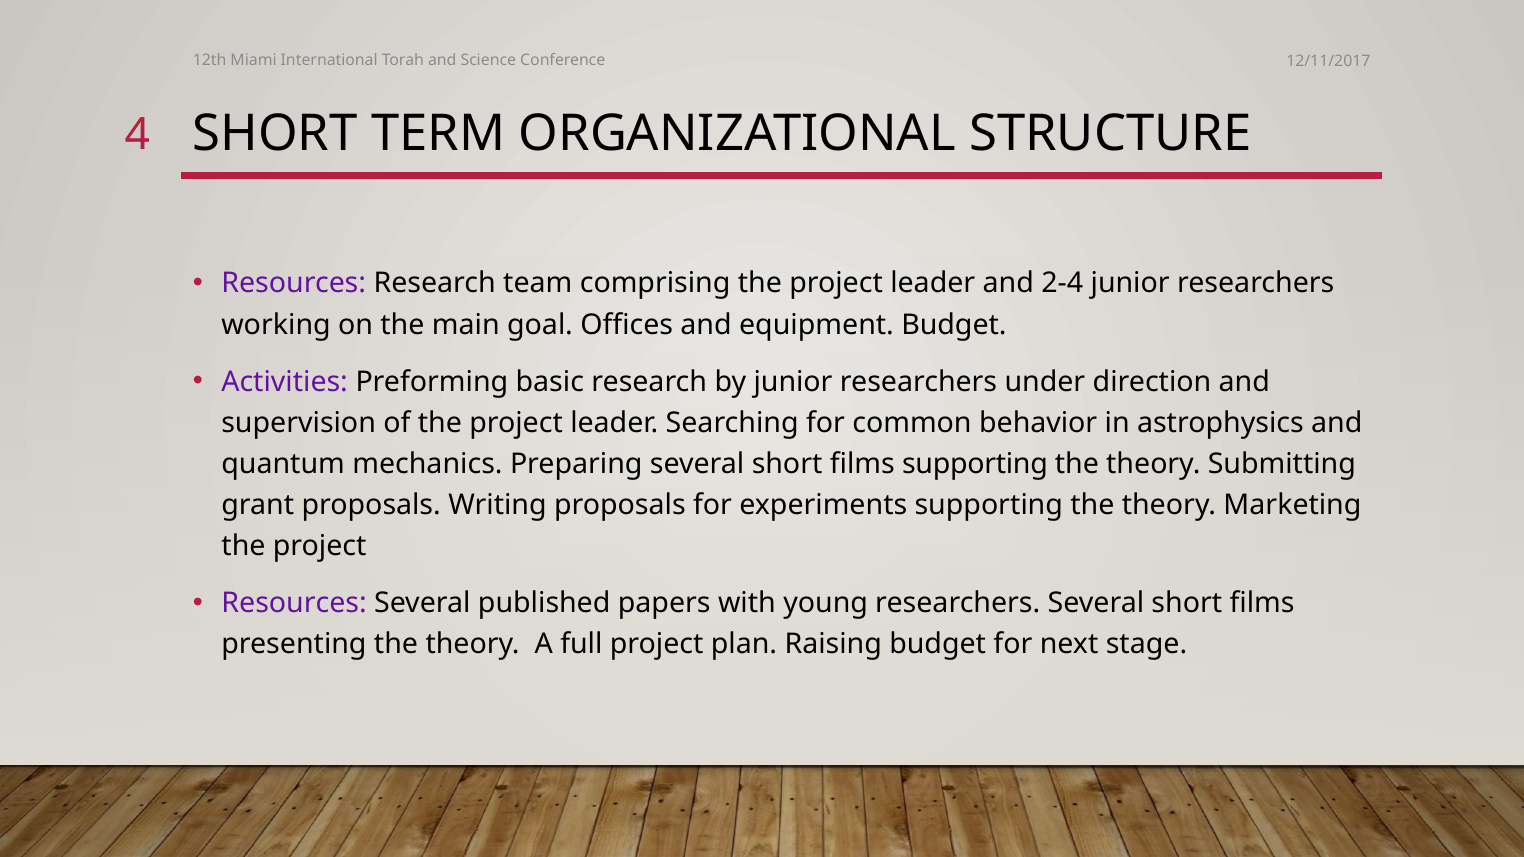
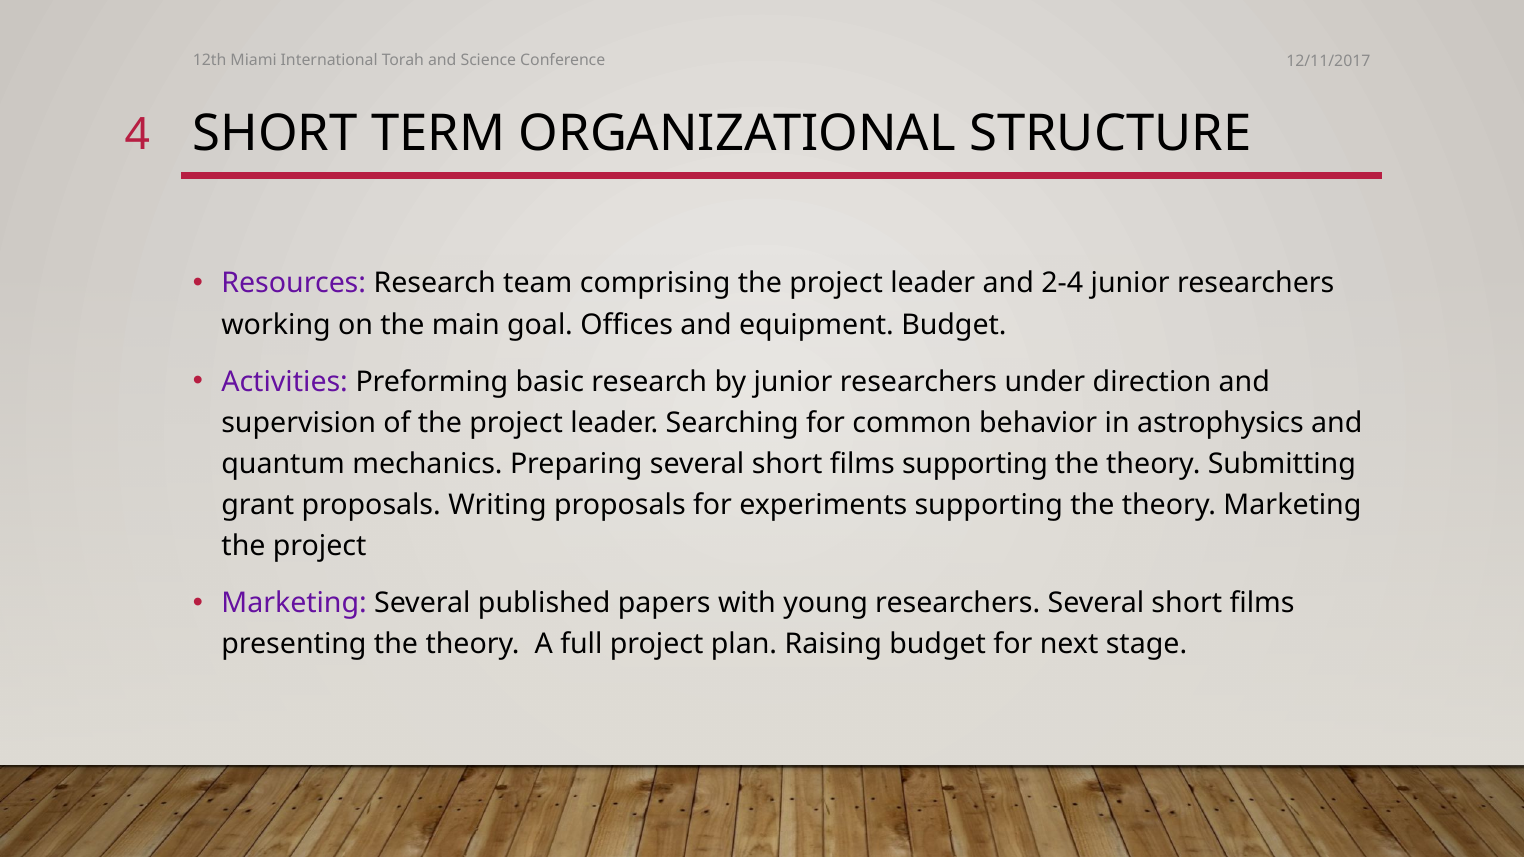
Resources: Resources -> Marketing (294, 603)
